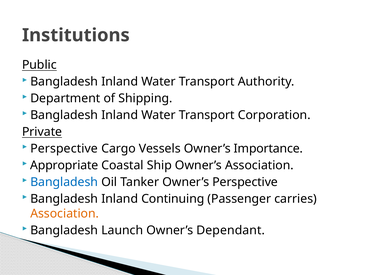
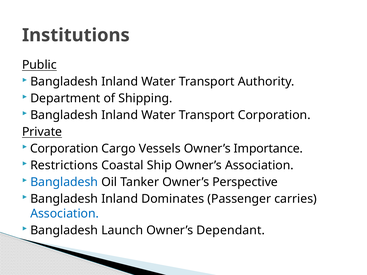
Perspective: Perspective -> Corporation (64, 149)
Appropriate: Appropriate -> Restrictions (64, 166)
Continuing: Continuing -> Dominates (173, 199)
Association colour: orange -> blue (65, 214)
